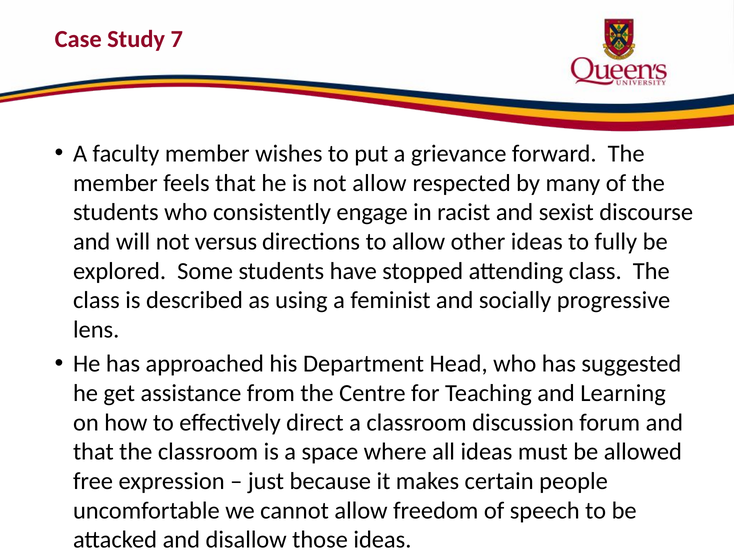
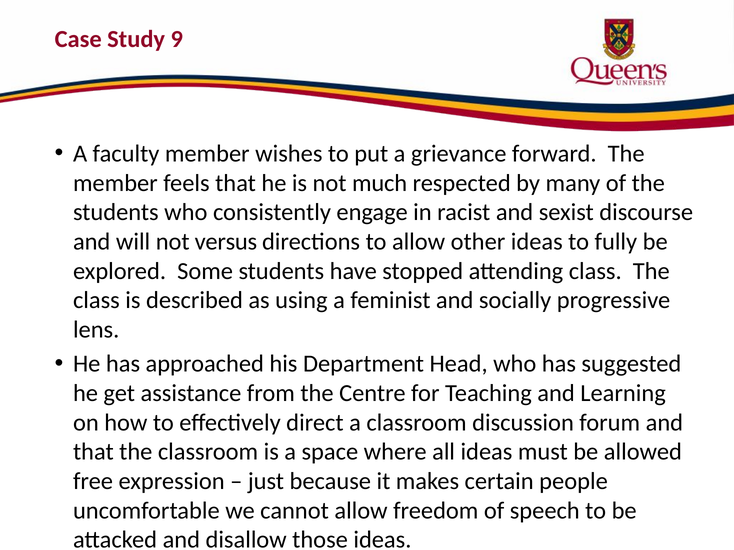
7: 7 -> 9 (177, 39)
not allow: allow -> much (380, 183)
